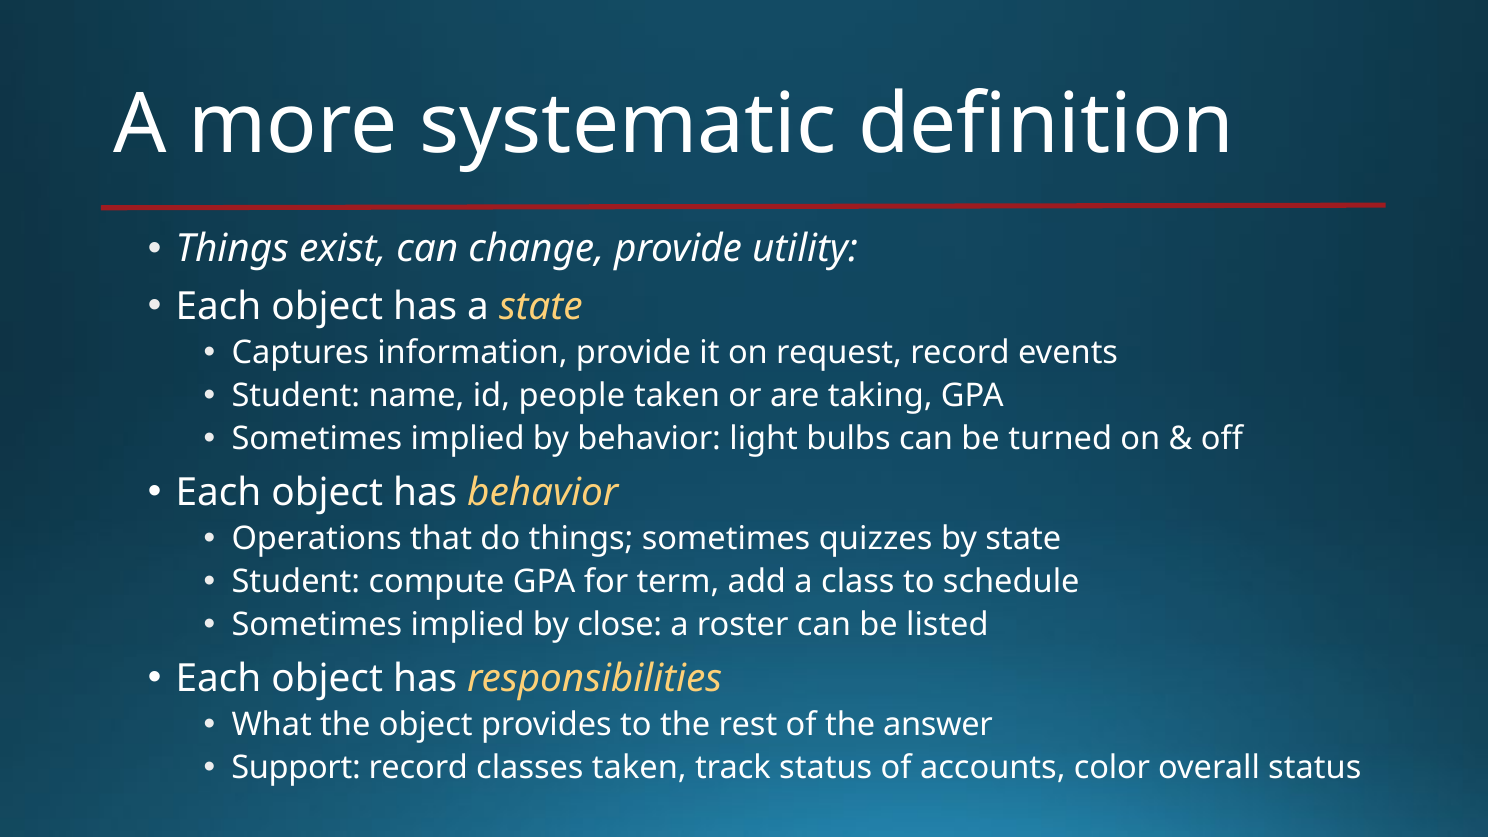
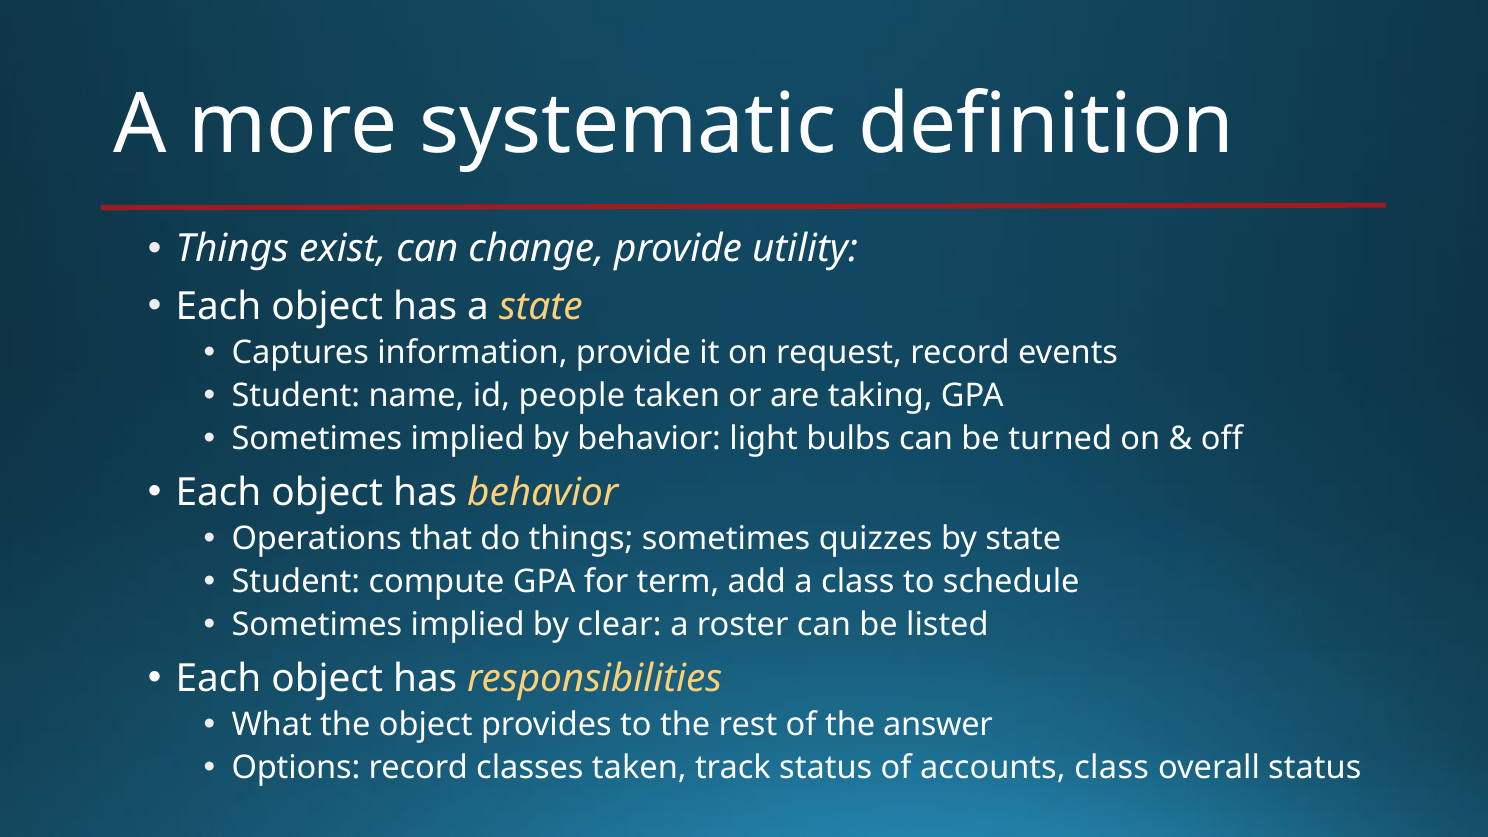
close: close -> clear (619, 624)
Support: Support -> Options (296, 768)
accounts color: color -> class (1112, 768)
